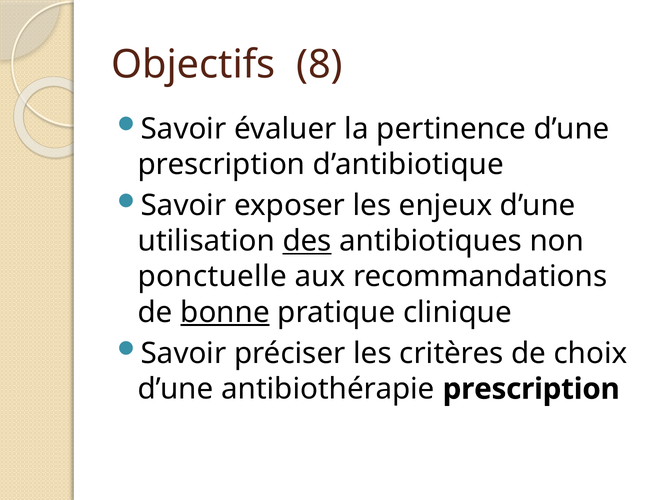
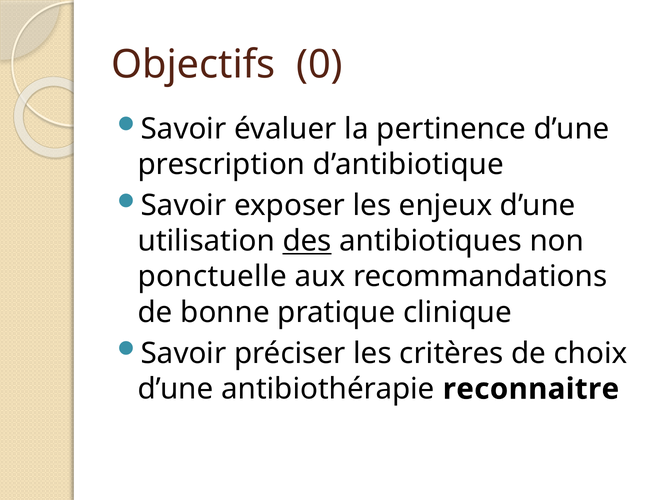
8: 8 -> 0 (319, 64)
bonne underline: present -> none (225, 312)
antibiothérapie prescription: prescription -> reconnaitre (531, 389)
